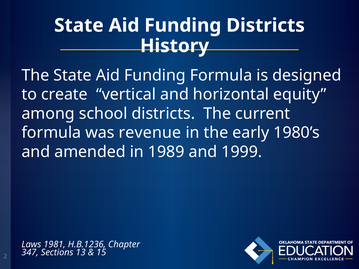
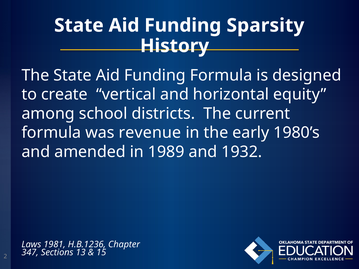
Funding Districts: Districts -> Sparsity (265, 25)
1999: 1999 -> 1932 (242, 152)
